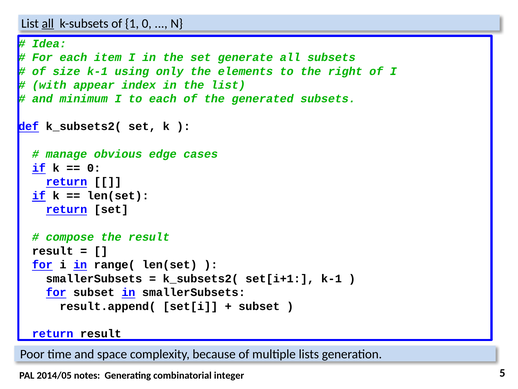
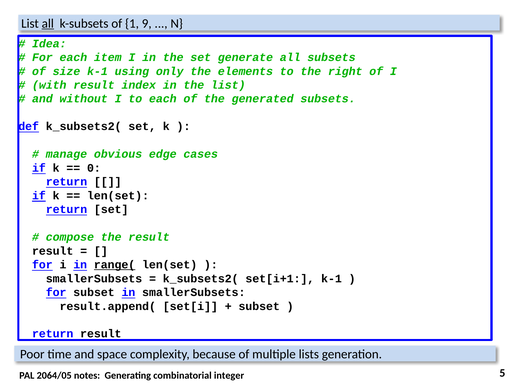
1 0: 0 -> 9 (147, 24)
with appear: appear -> result (94, 85)
minimum: minimum -> without (84, 99)
range( underline: none -> present (115, 264)
2014/05: 2014/05 -> 2064/05 (54, 375)
